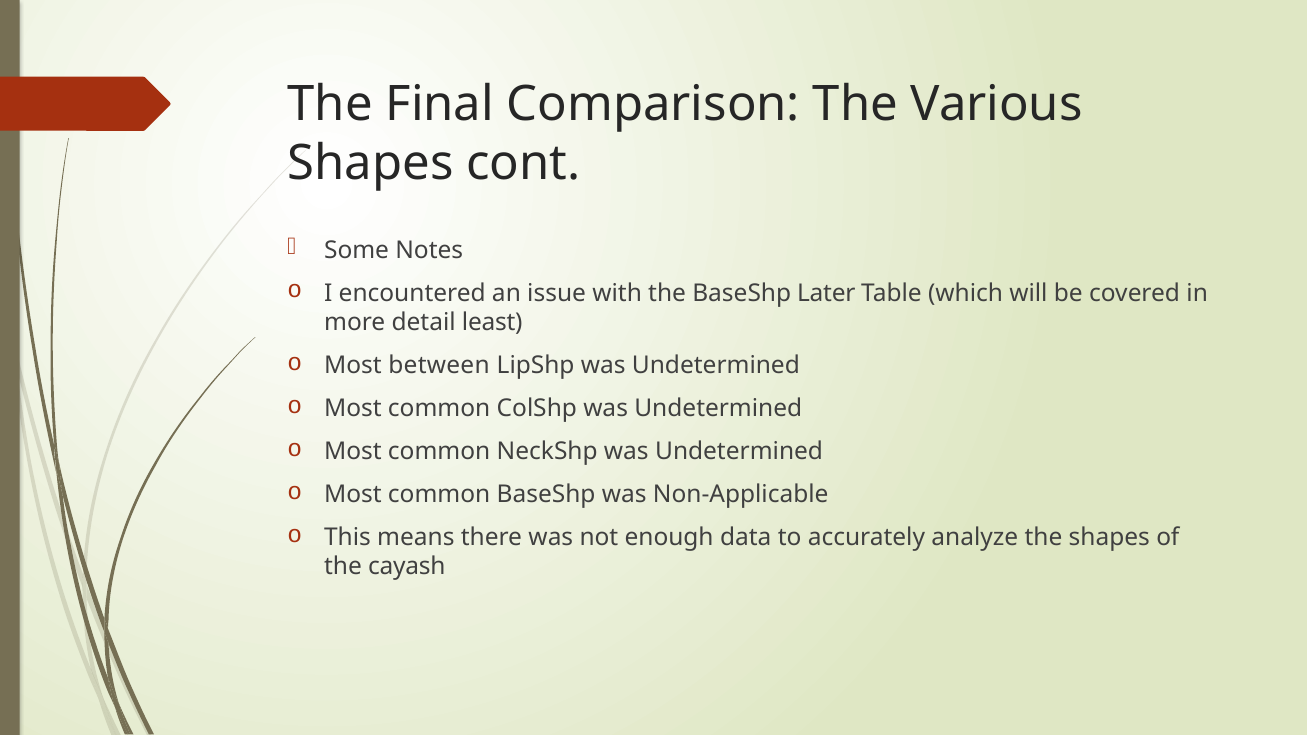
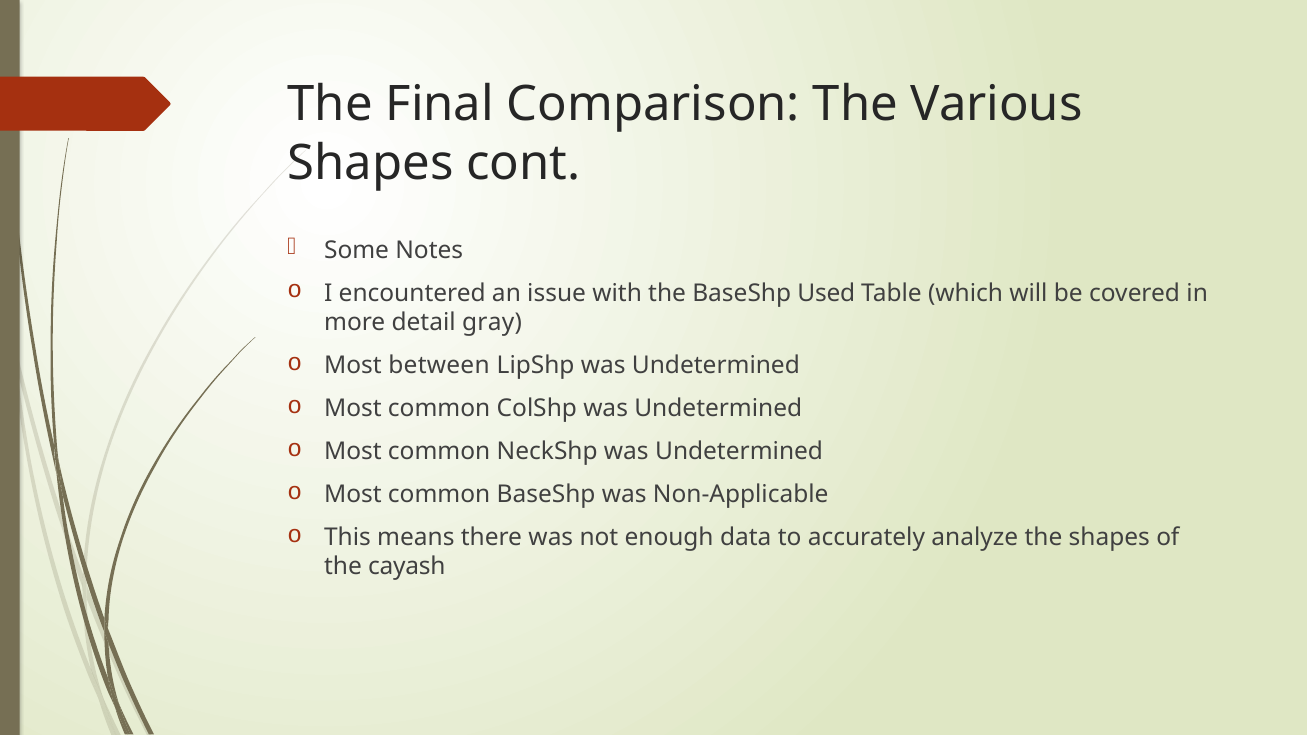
Later: Later -> Used (826, 293)
least: least -> gray (492, 322)
